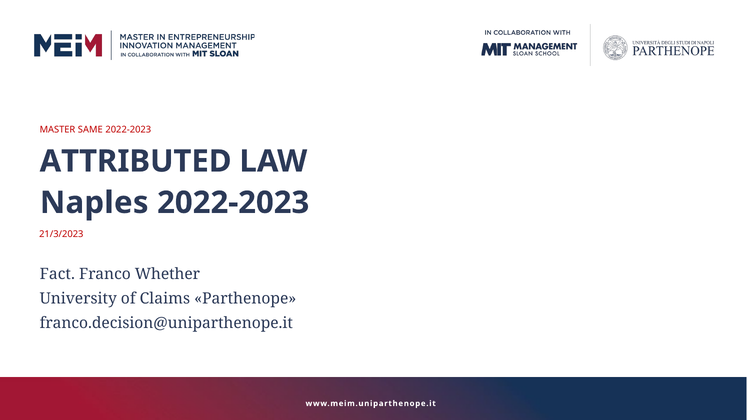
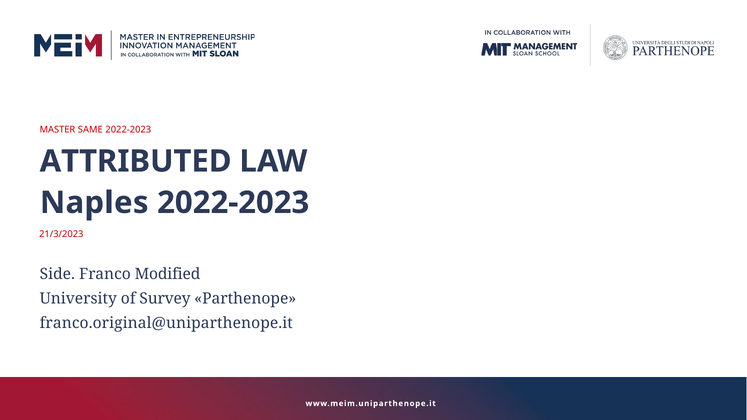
Fact: Fact -> Side (57, 274)
Whether: Whether -> Modified (167, 274)
Claims: Claims -> Survey (165, 299)
franco.decision@uniparthenope.it: franco.decision@uniparthenope.it -> franco.original@uniparthenope.it (166, 323)
